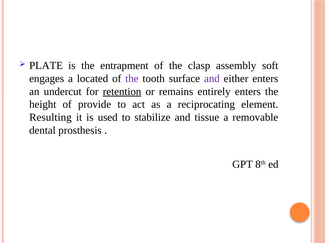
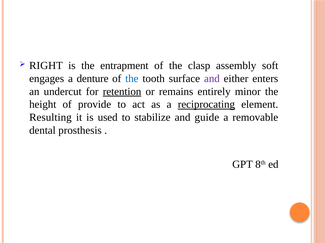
PLATE: PLATE -> RIGHT (46, 66)
located: located -> denture (93, 79)
the colour: purple -> blue (132, 79)
entirely enters: enters -> minor (248, 92)
reciprocating underline: none -> present (206, 105)
tissue: tissue -> guide (207, 118)
